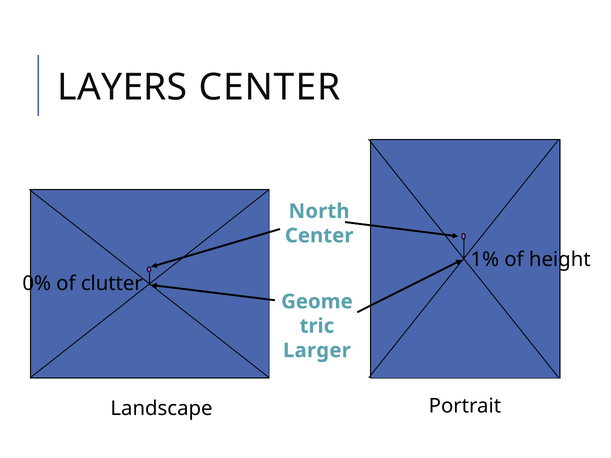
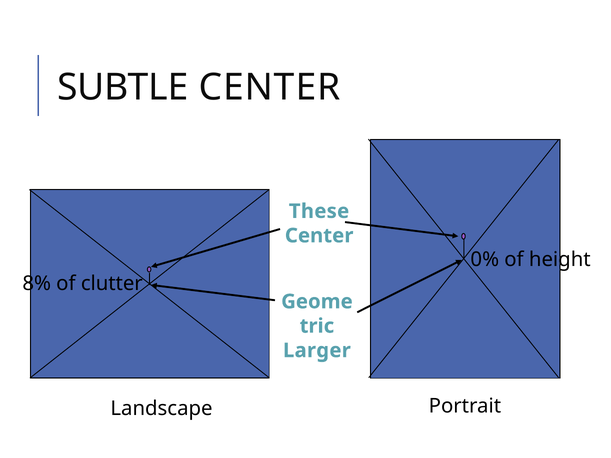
LAYERS: LAYERS -> SUBTLE (123, 88)
North: North -> These (319, 211)
1%: 1% -> 0% (485, 260)
0%: 0% -> 8% (37, 284)
